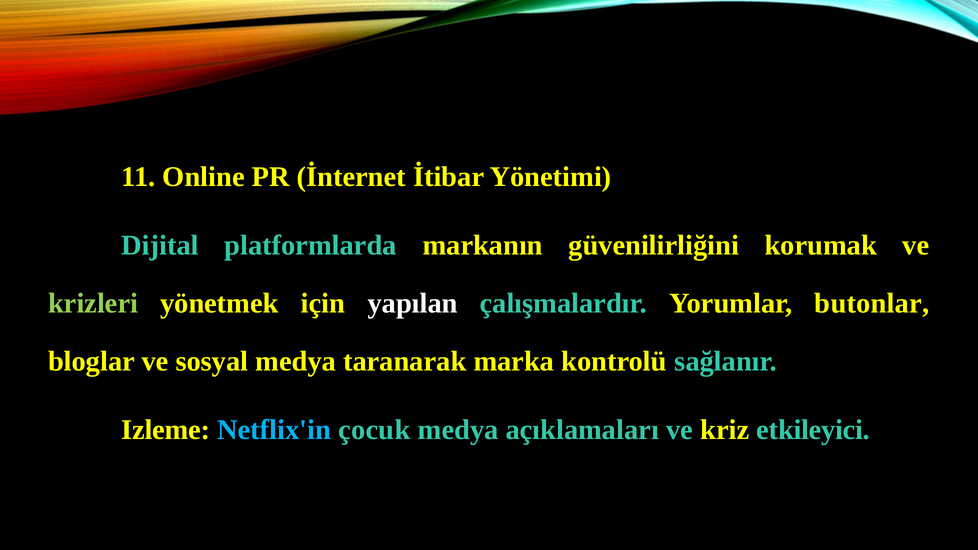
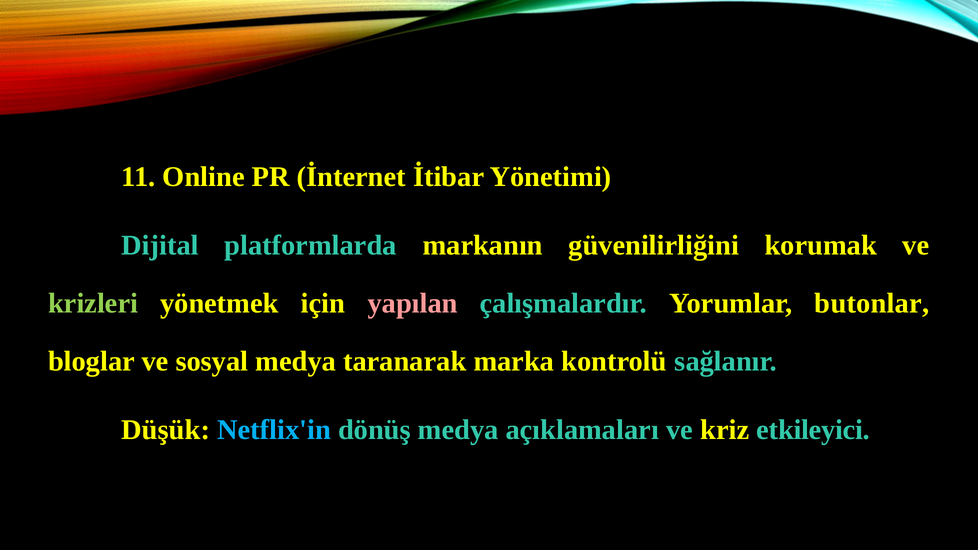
yapılan colour: white -> pink (413, 303)
Izleme: Izleme -> Düşük (166, 430)
çocuk: çocuk -> dönüş (374, 430)
